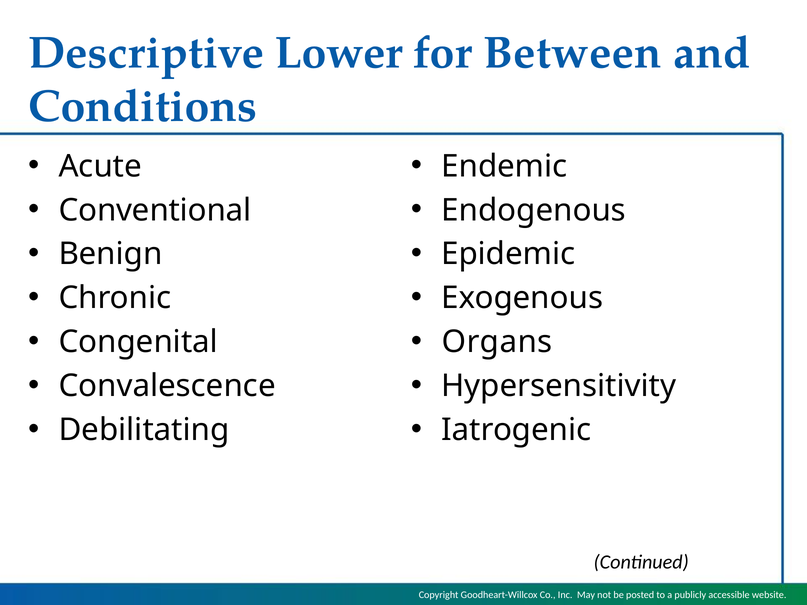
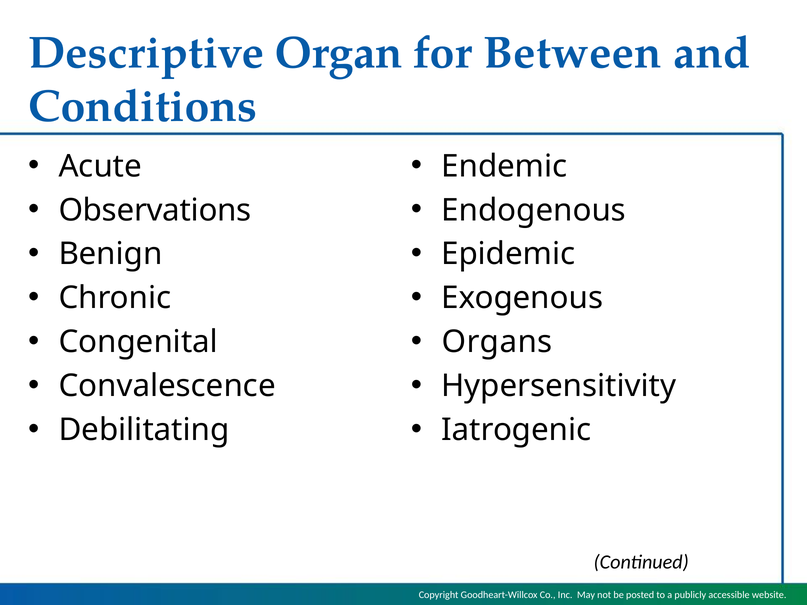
Lower: Lower -> Organ (339, 53)
Conventional: Conventional -> Observations (155, 210)
